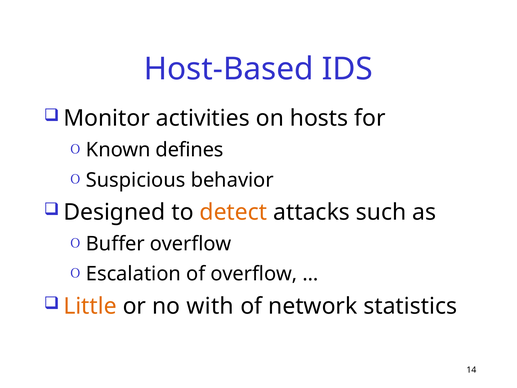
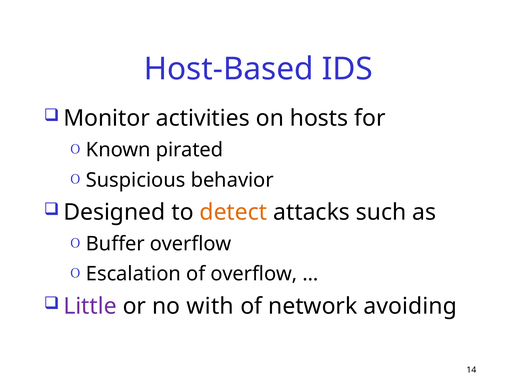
defines: defines -> pirated (190, 150)
Little colour: orange -> purple (90, 306)
statistics: statistics -> avoiding (410, 306)
